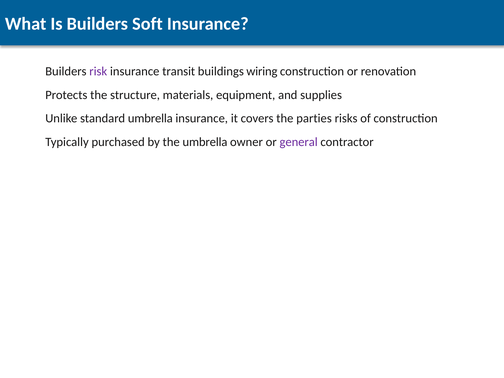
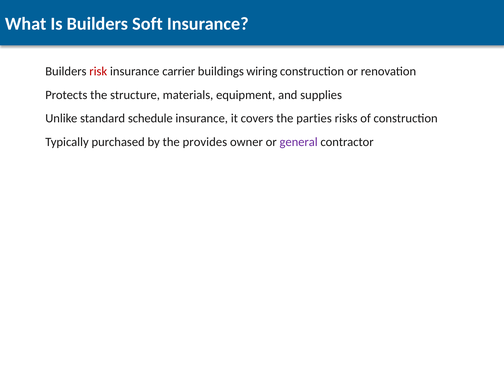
risk colour: purple -> red (98, 71)
transit: transit -> carrier (179, 71)
standard umbrella: umbrella -> schedule (150, 118)
the umbrella: umbrella -> provides (205, 142)
